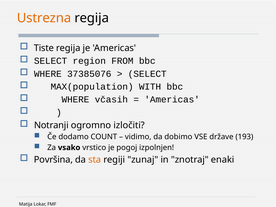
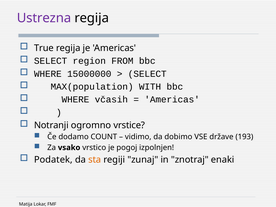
Ustrezna colour: orange -> purple (44, 18)
Tiste: Tiste -> True (44, 48)
37385076: 37385076 -> 15000000 (89, 74)
izločiti: izločiti -> vrstice (129, 125)
Površina: Površina -> Podatek (53, 160)
